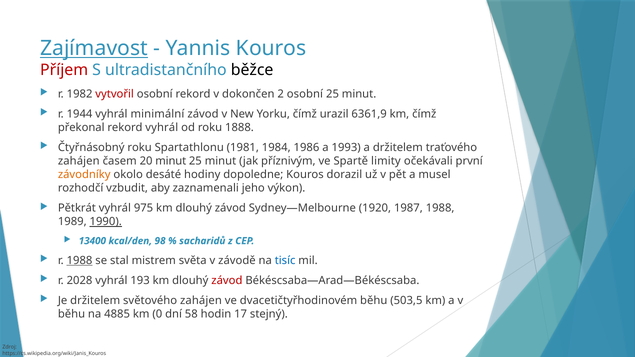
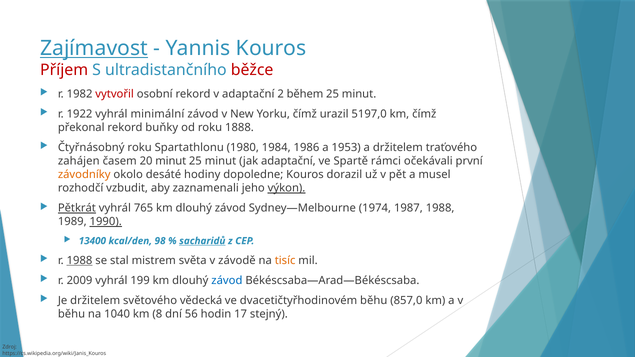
běžce colour: black -> red (252, 70)
v dokončen: dokončen -> adaptační (248, 94)
2 osobní: osobní -> během (305, 94)
1944: 1944 -> 1922 (80, 114)
6361,9: 6361,9 -> 5197,0 (369, 114)
rekord vyhrál: vyhrál -> buňky (162, 128)
1981: 1981 -> 1980 (243, 148)
1993: 1993 -> 1953 (346, 148)
jak příznivým: příznivým -> adaptační (288, 161)
limity: limity -> rámci (386, 161)
výkon underline: none -> present (287, 188)
Pětkrát underline: none -> present (77, 208)
975: 975 -> 765 (144, 208)
1920: 1920 -> 1974 (375, 208)
sacharidů underline: none -> present (202, 241)
tisíc colour: blue -> orange (285, 260)
2028: 2028 -> 2009 (80, 281)
193: 193 -> 199 (140, 281)
závod colour: red -> blue (227, 281)
světového zahájen: zahájen -> vědecká (201, 301)
503,5: 503,5 -> 857,0 (406, 301)
4885: 4885 -> 1040 (117, 314)
0: 0 -> 8 (157, 314)
58: 58 -> 56 (191, 314)
